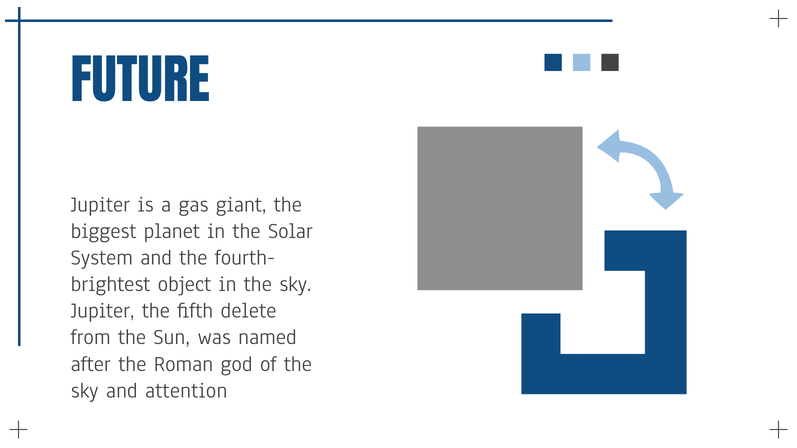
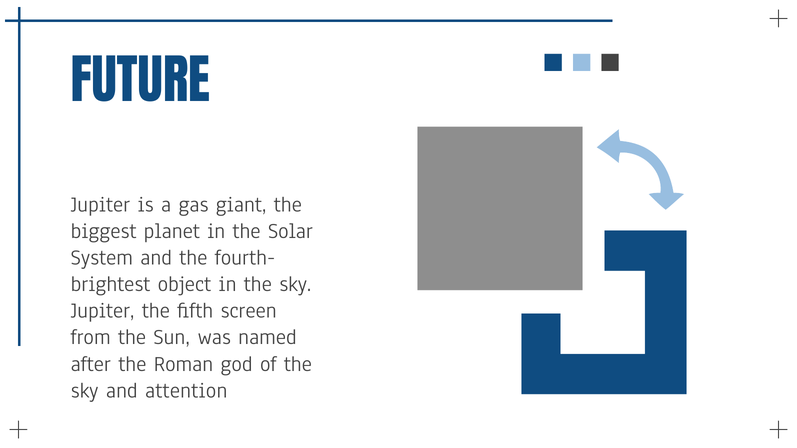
delete: delete -> screen (249, 311)
